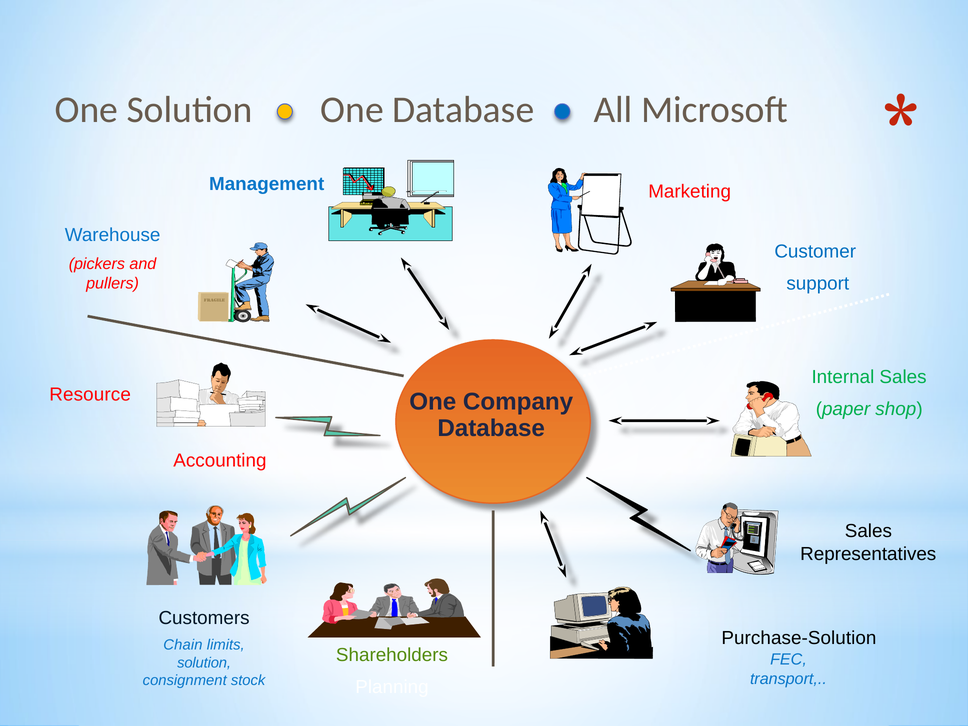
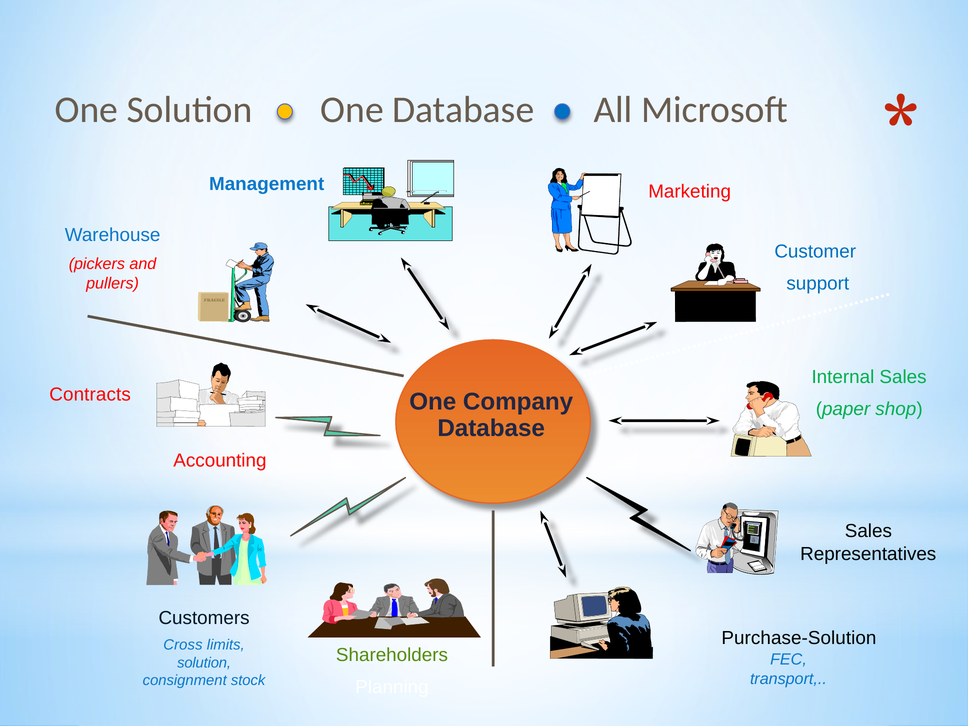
Resource: Resource -> Contracts (90, 394)
Chain: Chain -> Cross (183, 645)
